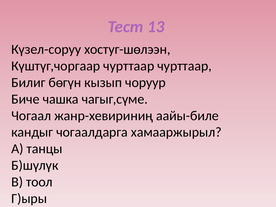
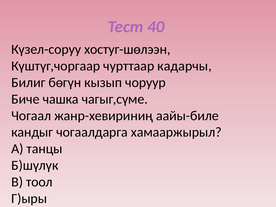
13: 13 -> 40 (156, 27)
чурттаар чурттаар: чурттаар -> кадарчы (185, 66)
